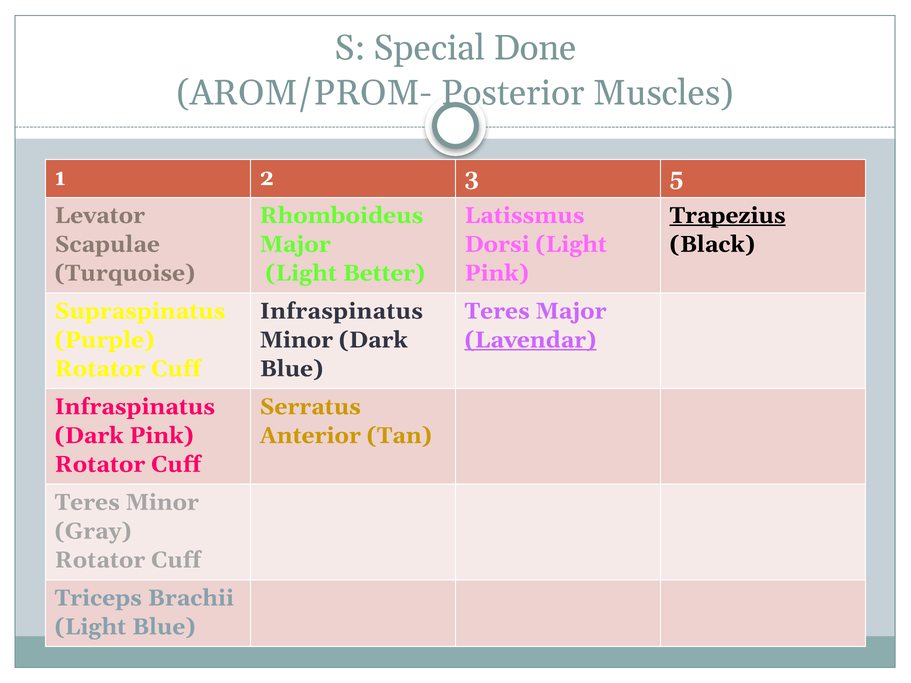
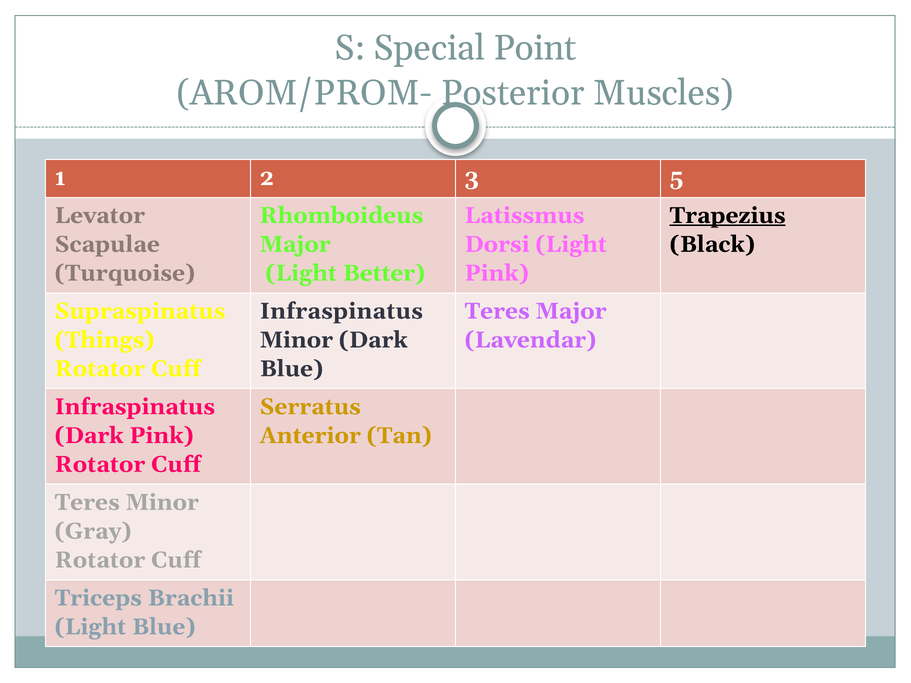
Done: Done -> Point (535, 48)
Purple: Purple -> Things (105, 340)
Lavendar underline: present -> none (530, 340)
